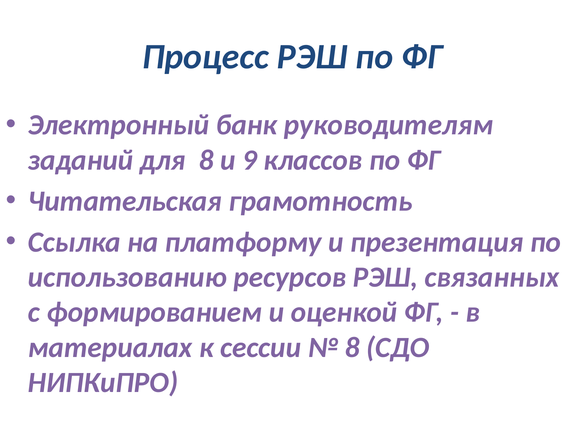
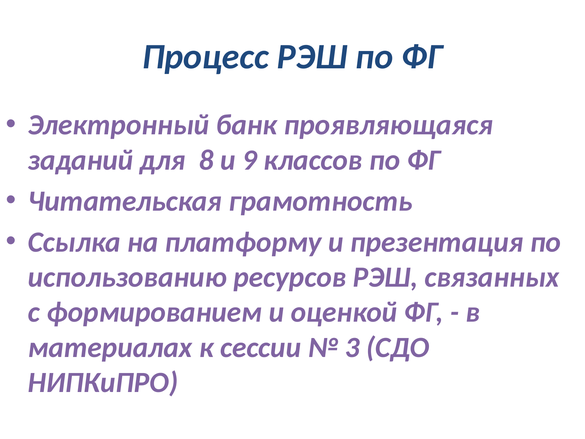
руководителям: руководителям -> проявляющаяся (388, 125)
8: 8 -> 3 (352, 347)
